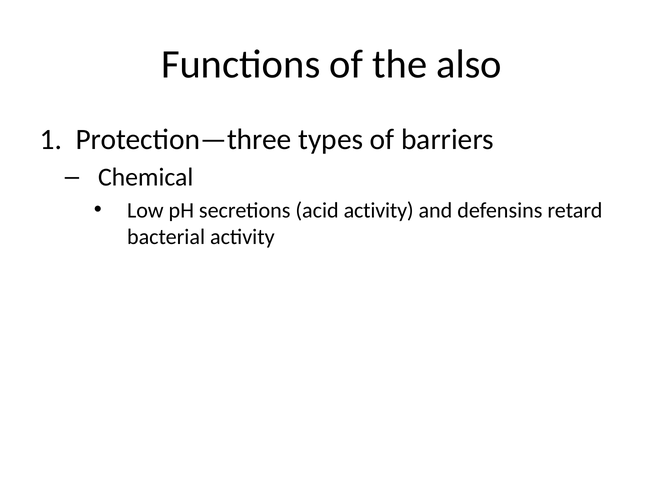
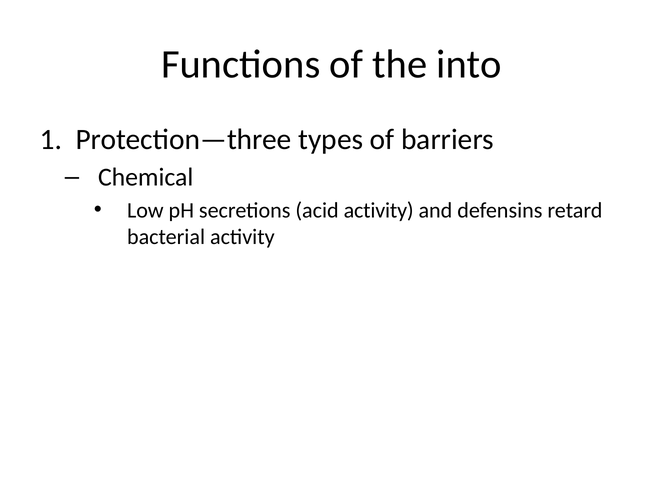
also: also -> into (469, 64)
